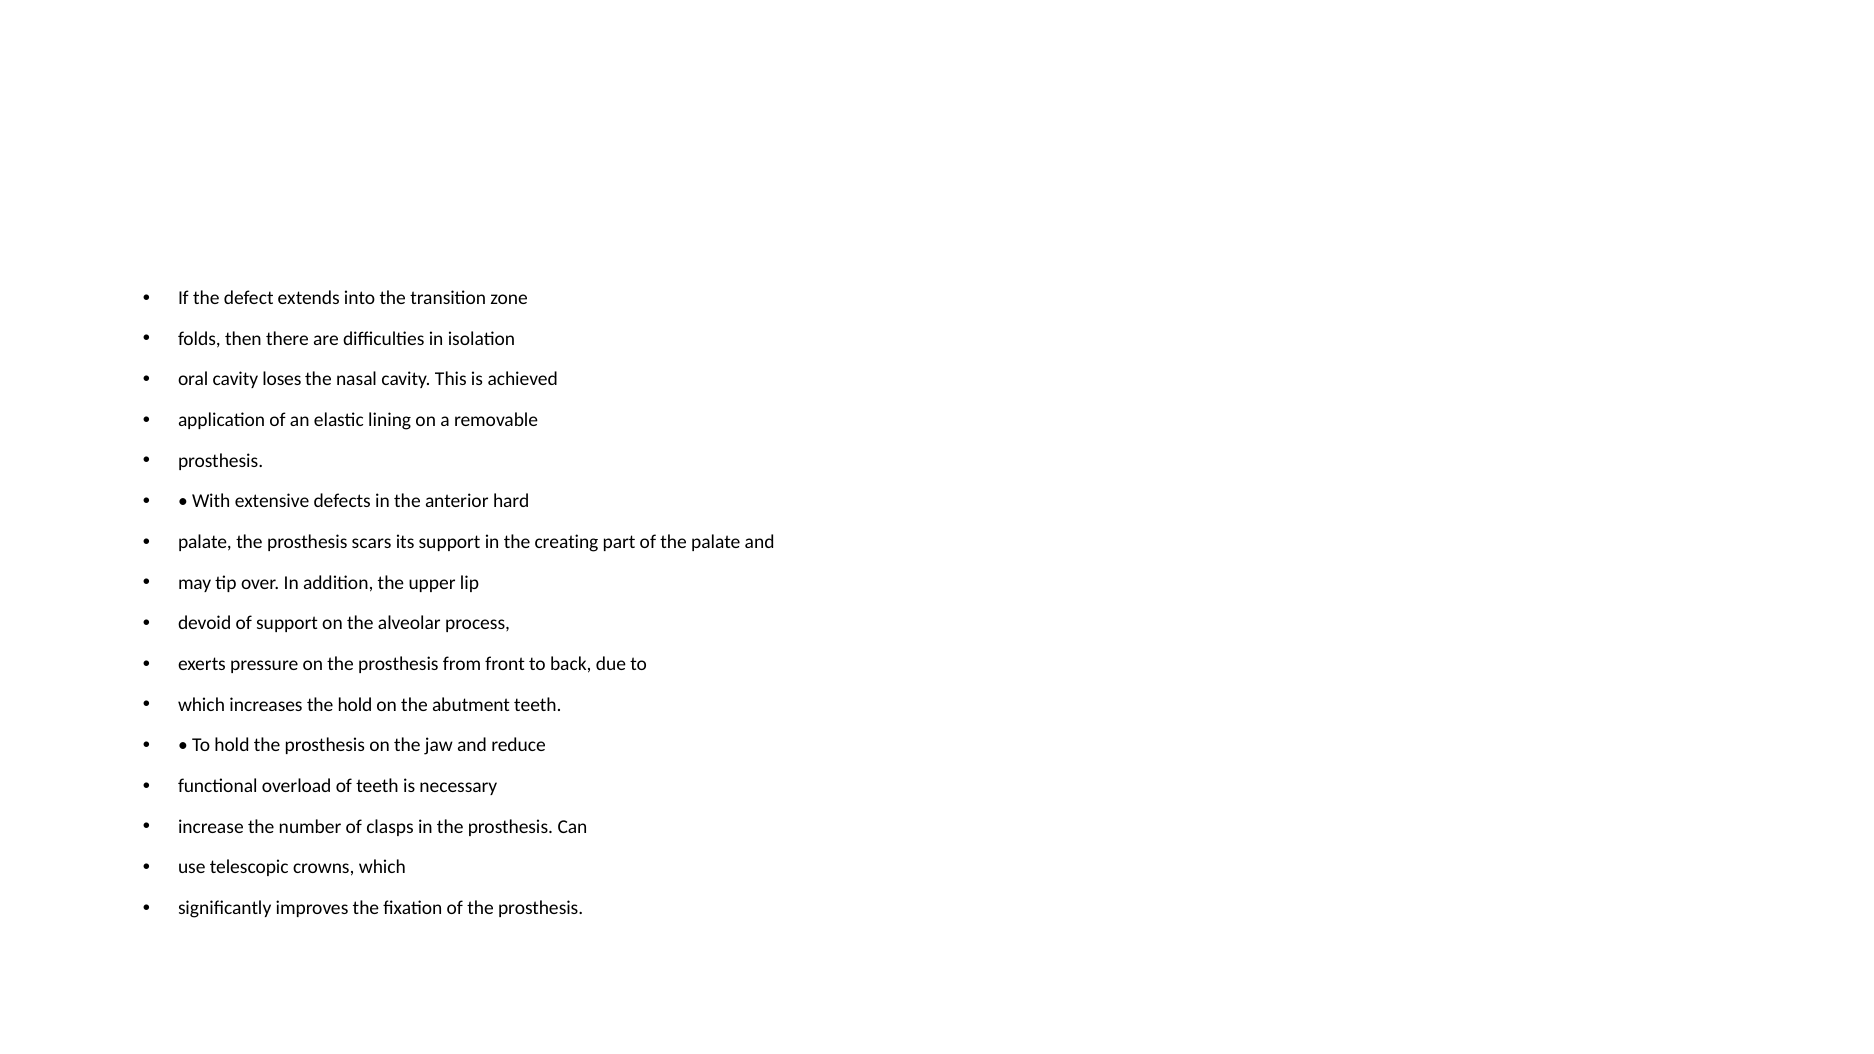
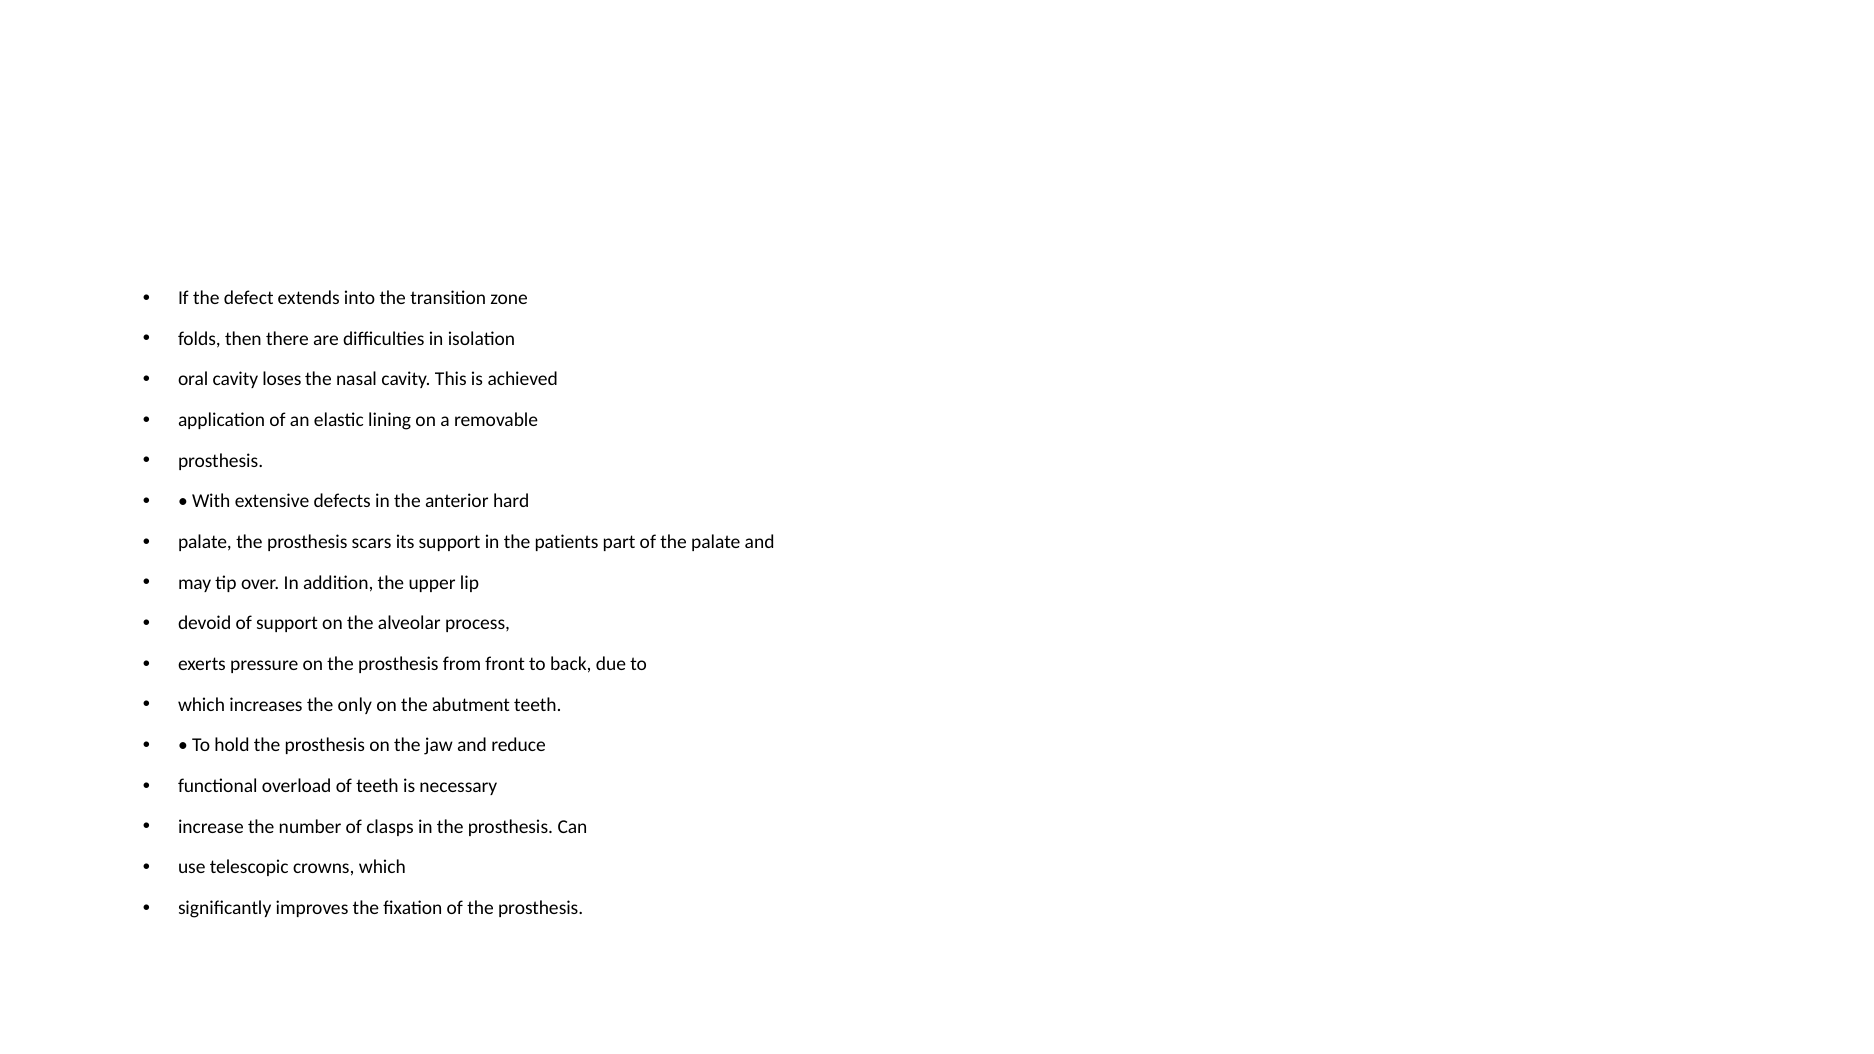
creating: creating -> patients (567, 542)
the hold: hold -> only (355, 705)
